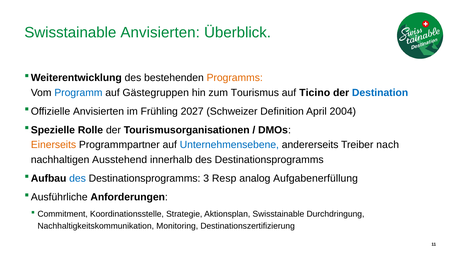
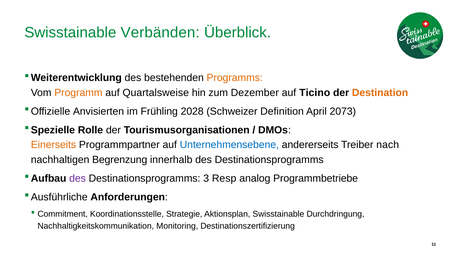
Swisstainable Anvisierten: Anvisierten -> Verbänden (160, 32)
Programm colour: blue -> orange (78, 93)
Gästegruppen: Gästegruppen -> Quartalsweise (156, 93)
Tourismus: Tourismus -> Dezember (255, 93)
Destination colour: blue -> orange (380, 93)
2027: 2027 -> 2028 (192, 111)
2004: 2004 -> 2073 (343, 111)
Ausstehend: Ausstehend -> Begrenzung (120, 160)
des colour: blue -> purple (78, 178)
Aufgabenerfüllung: Aufgabenerfüllung -> Programmbetriebe (316, 178)
